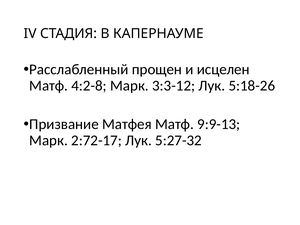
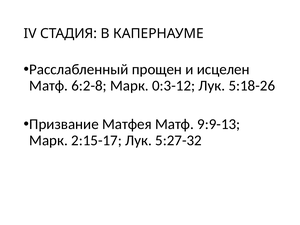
4:2-8: 4:2-8 -> 6:2-8 (89, 86)
3:3-12: 3:3-12 -> 0:3-12 (174, 86)
2:72-17: 2:72-17 -> 2:15-17 (97, 140)
